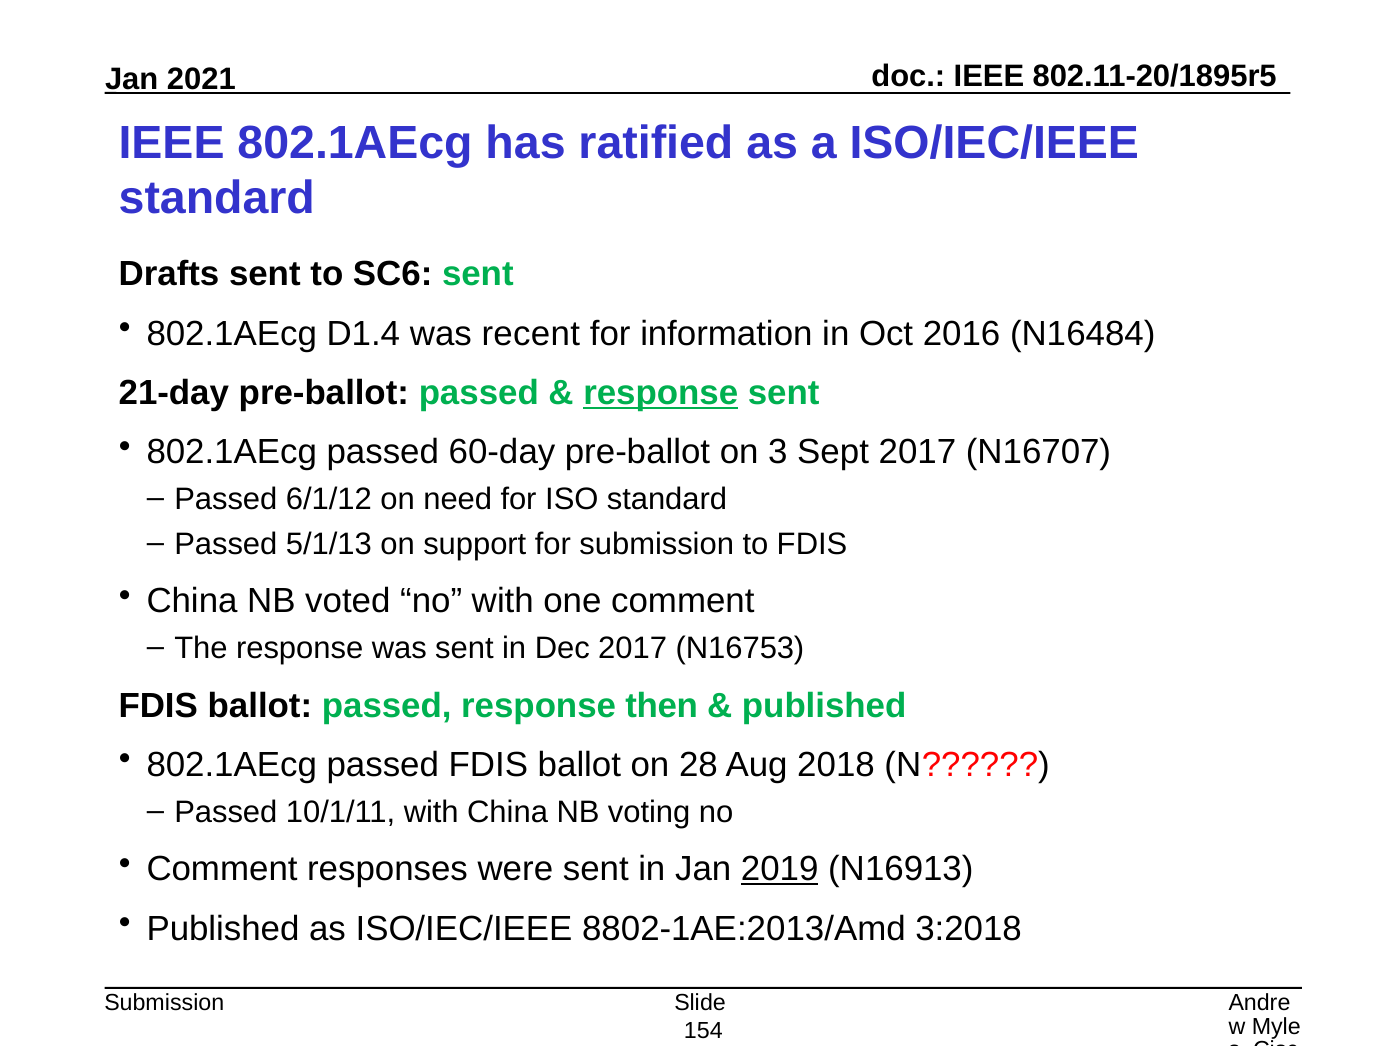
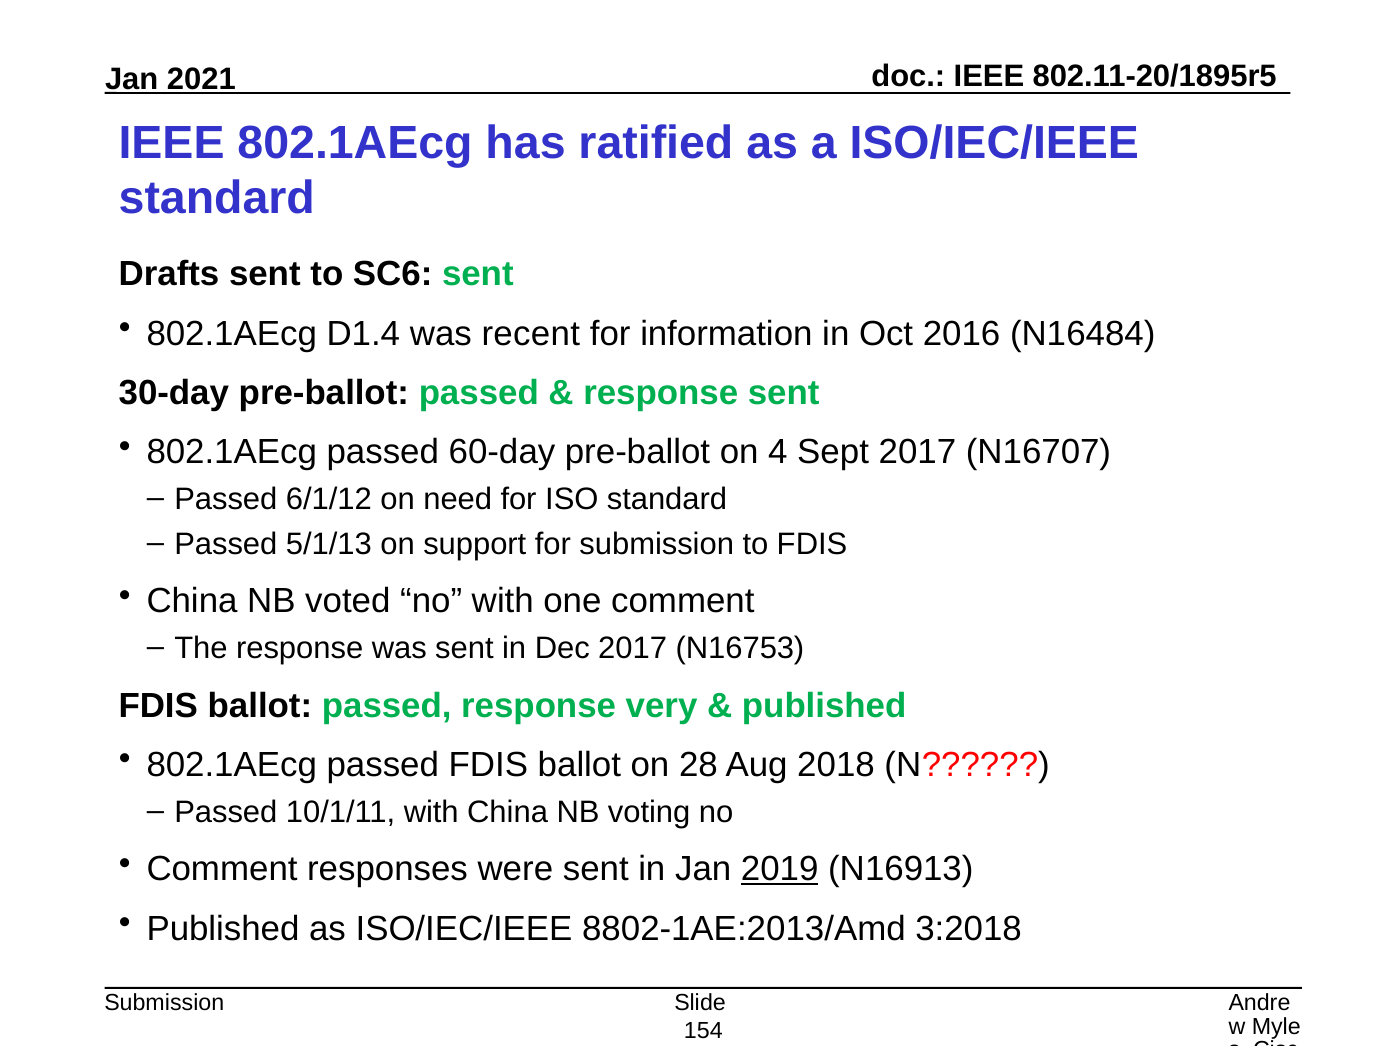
21-day: 21-day -> 30-day (174, 393)
response underline: present -> none (661, 393)
3: 3 -> 4 (778, 452)
then: then -> very (662, 706)
